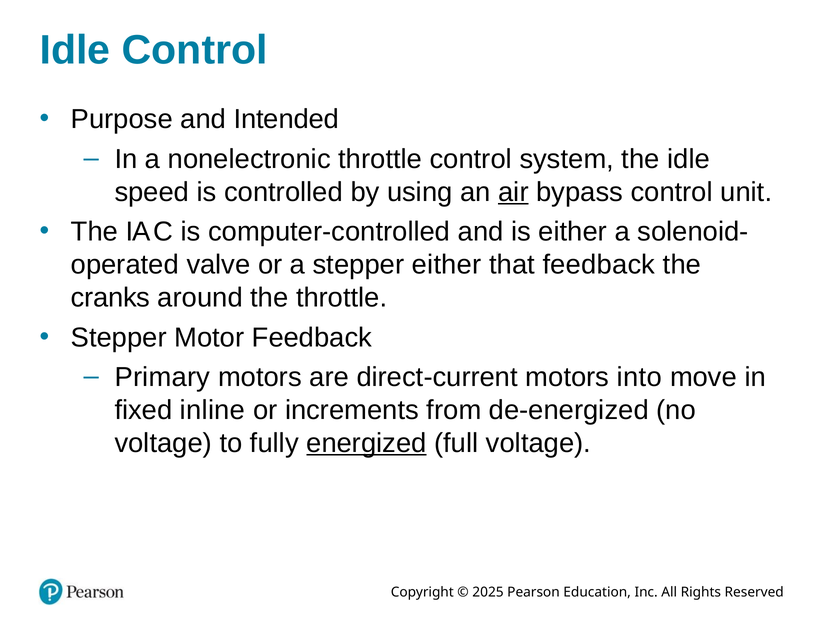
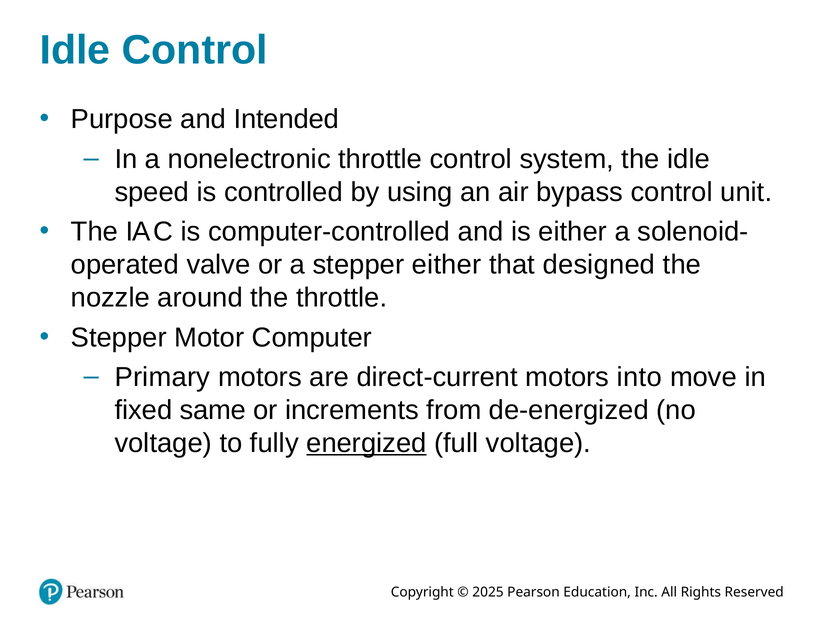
air underline: present -> none (513, 192)
that feedback: feedback -> designed (599, 265)
cranks: cranks -> nozzle (110, 297)
Motor Feedback: Feedback -> Computer (312, 337)
inline: inline -> same (213, 410)
